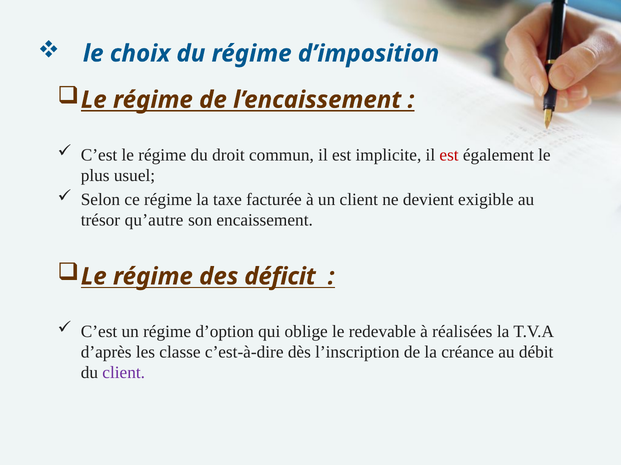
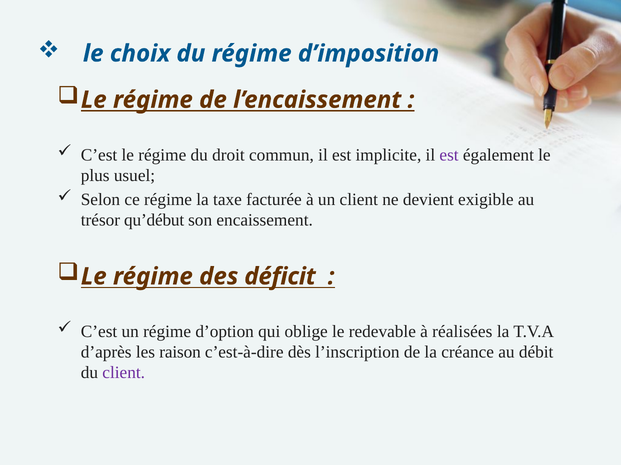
est colour: red -> purple (449, 155)
qu’autre: qu’autre -> qu’début (154, 221)
classe: classe -> raison (180, 353)
